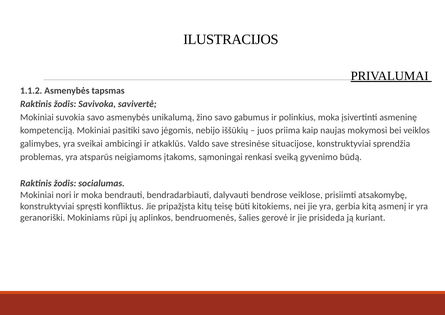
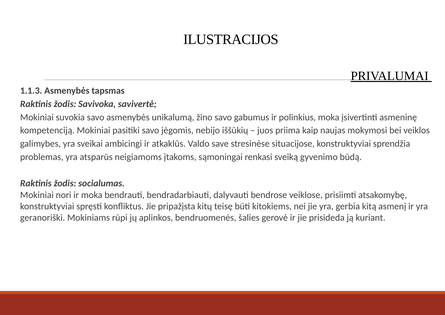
1.1.2: 1.1.2 -> 1.1.3 (31, 91)
